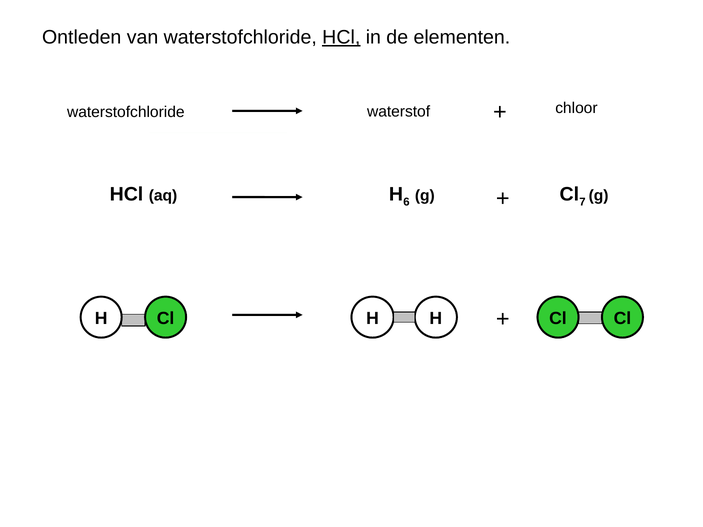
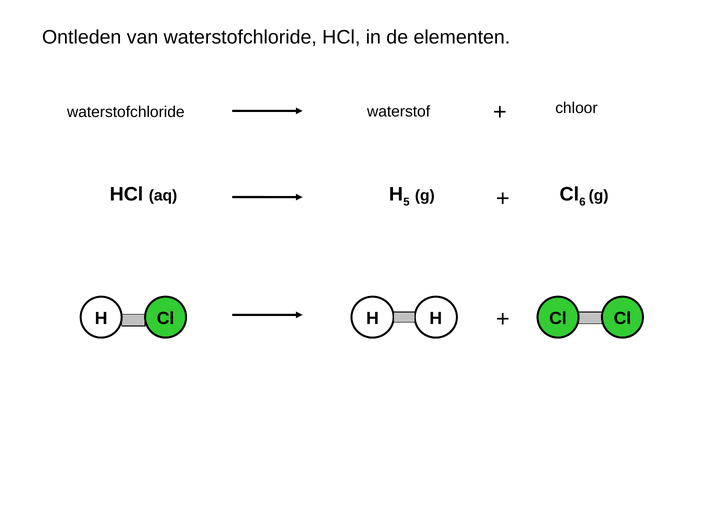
HCl underline: present -> none (341, 37)
6: 6 -> 5 (407, 202)
7: 7 -> 6 (582, 202)
